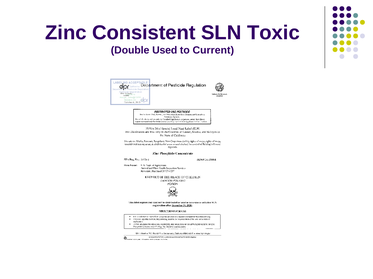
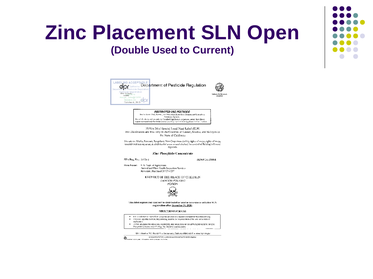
Consistent: Consistent -> Placement (144, 33)
Toxic: Toxic -> Open (273, 33)
